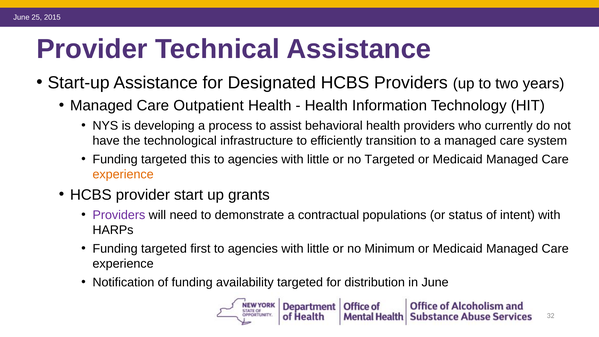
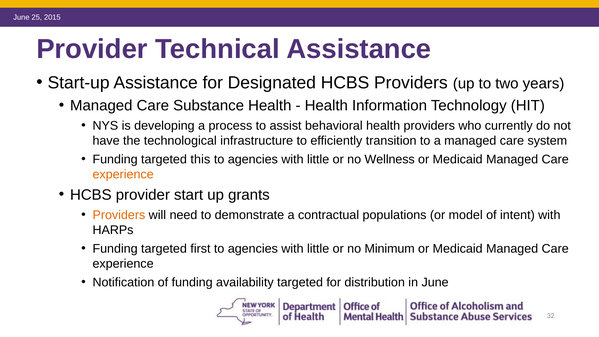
Outpatient: Outpatient -> Substance (209, 106)
no Targeted: Targeted -> Wellness (390, 159)
Providers colour: purple -> orange (119, 215)
status: status -> model (466, 215)
